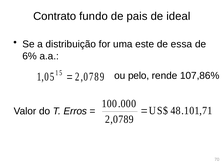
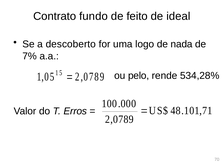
pais: pais -> feito (137, 16)
distribuição: distribuição -> descoberto (71, 44)
este: este -> logo (145, 44)
essa: essa -> nada (182, 44)
6%: 6% -> 7% (30, 56)
107,86%: 107,86% -> 534,28% (200, 76)
